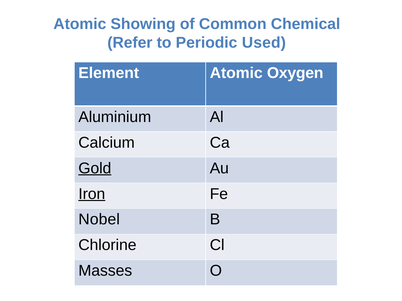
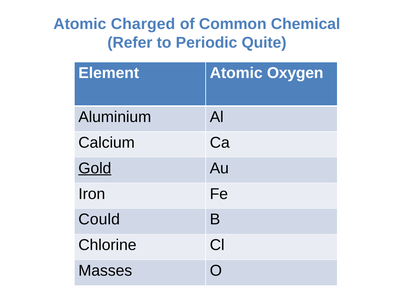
Showing: Showing -> Charged (143, 24)
Used: Used -> Quite (264, 43)
Iron underline: present -> none (92, 194)
Nobel: Nobel -> Could (99, 220)
